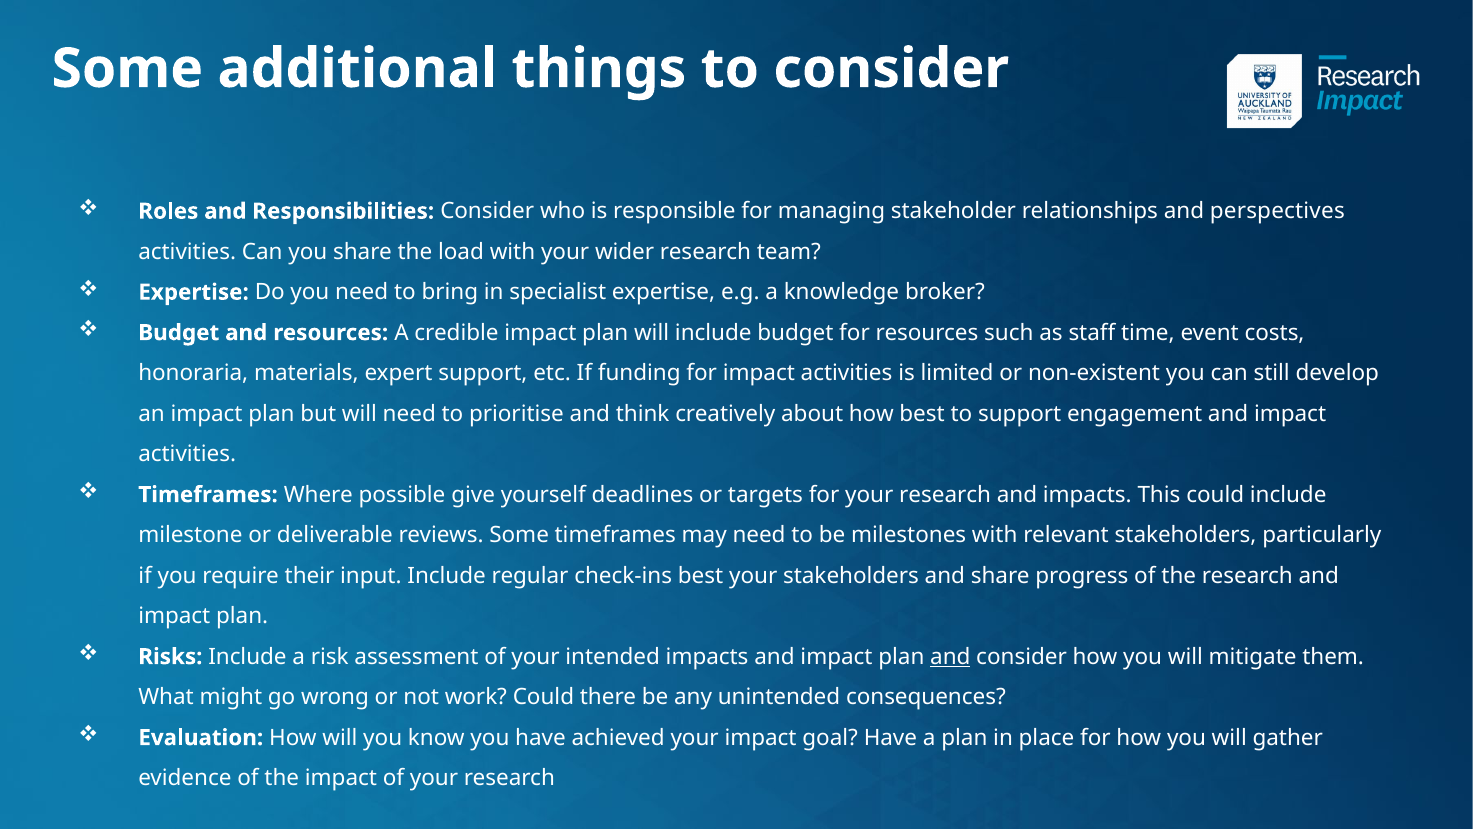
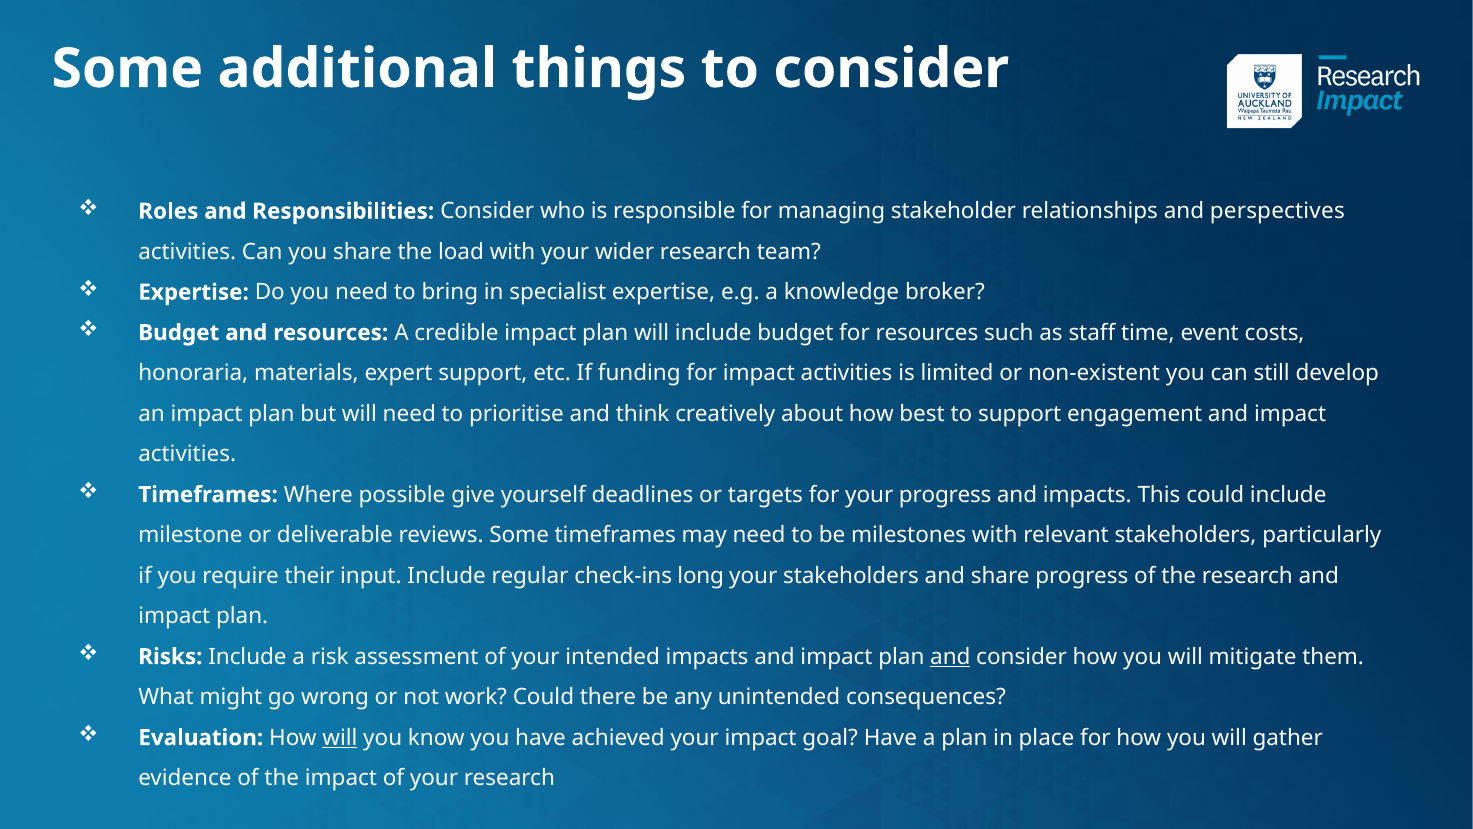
for your research: research -> progress (945, 494)
check-ins best: best -> long (701, 575)
will underline: none -> present (340, 737)
